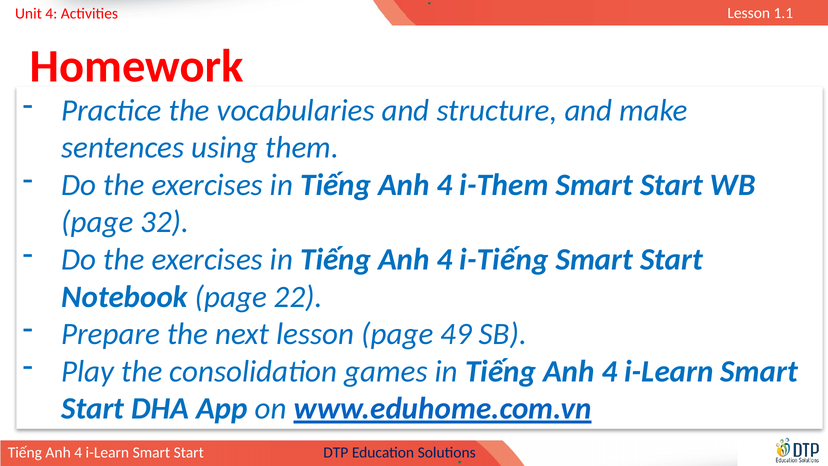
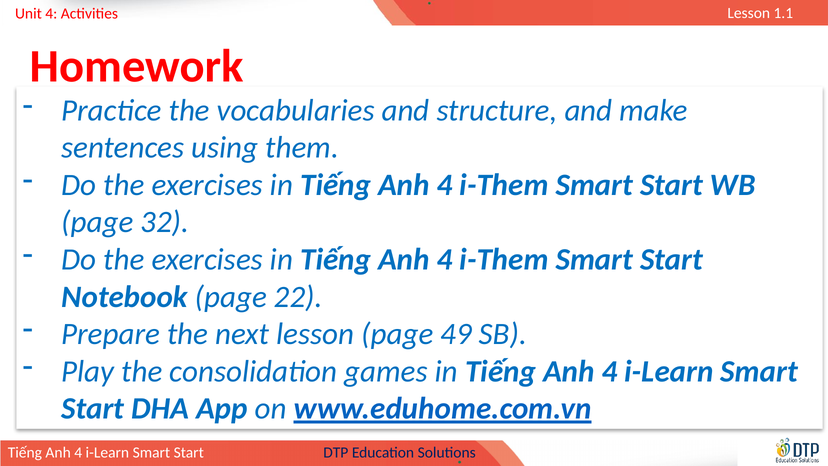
i-Tiếng: i-Tiếng -> i-Them (504, 259)
